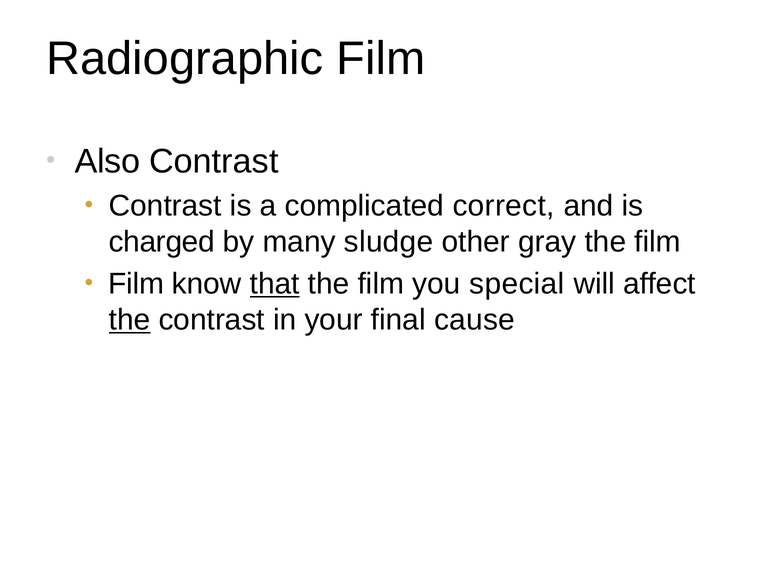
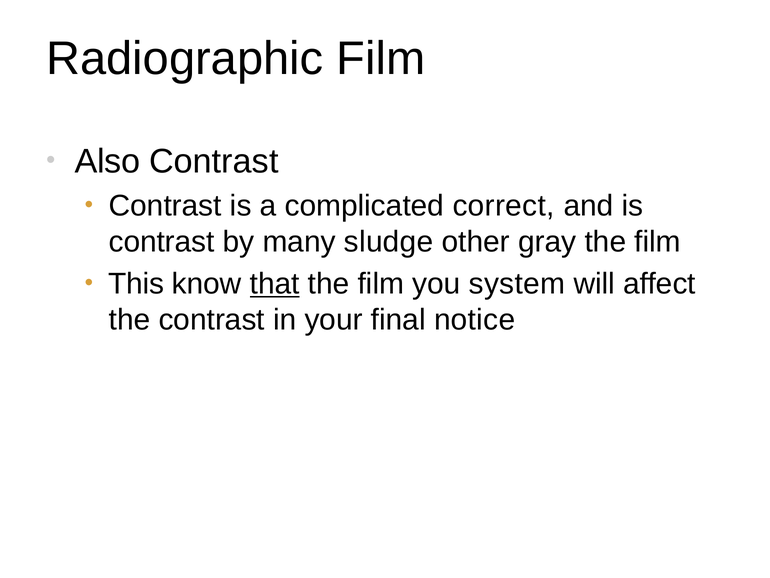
charged: charged -> contrast (162, 242)
Film: Film -> This (136, 284)
special: special -> system (517, 284)
the underline: present -> none (130, 320)
cause: cause -> notice (475, 320)
